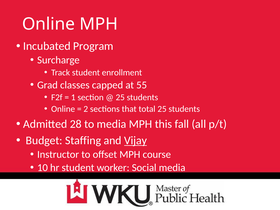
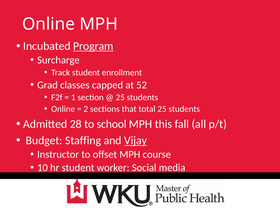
Program underline: none -> present (93, 46)
55: 55 -> 52 (142, 85)
to media: media -> school (112, 124)
